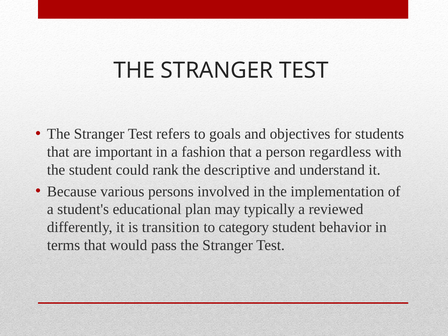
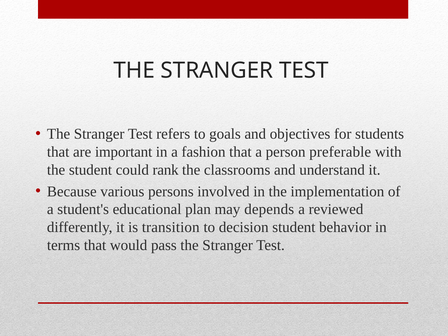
regardless: regardless -> preferable (340, 152)
descriptive: descriptive -> classrooms (237, 170)
typically: typically -> depends (269, 209)
category: category -> decision (244, 227)
